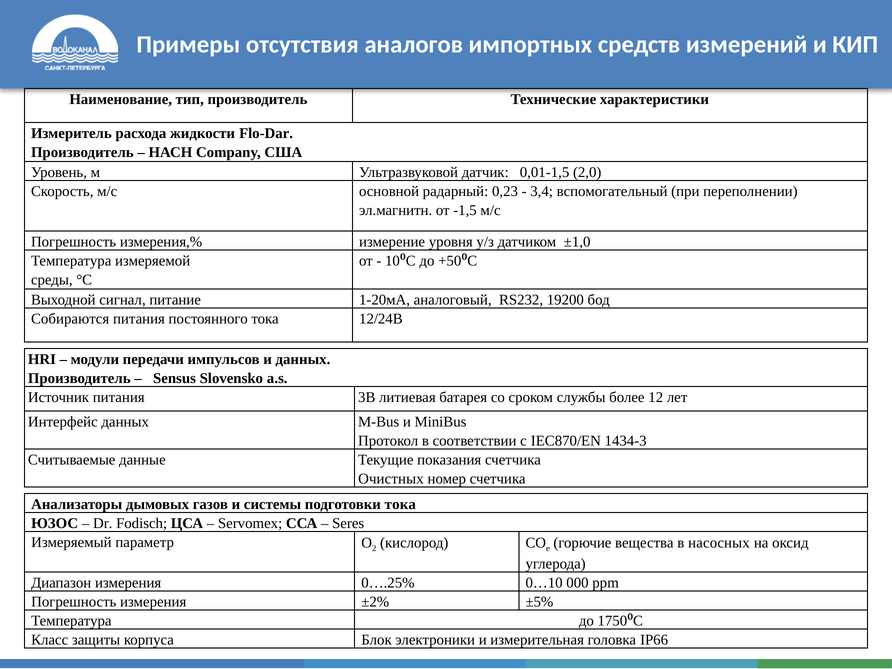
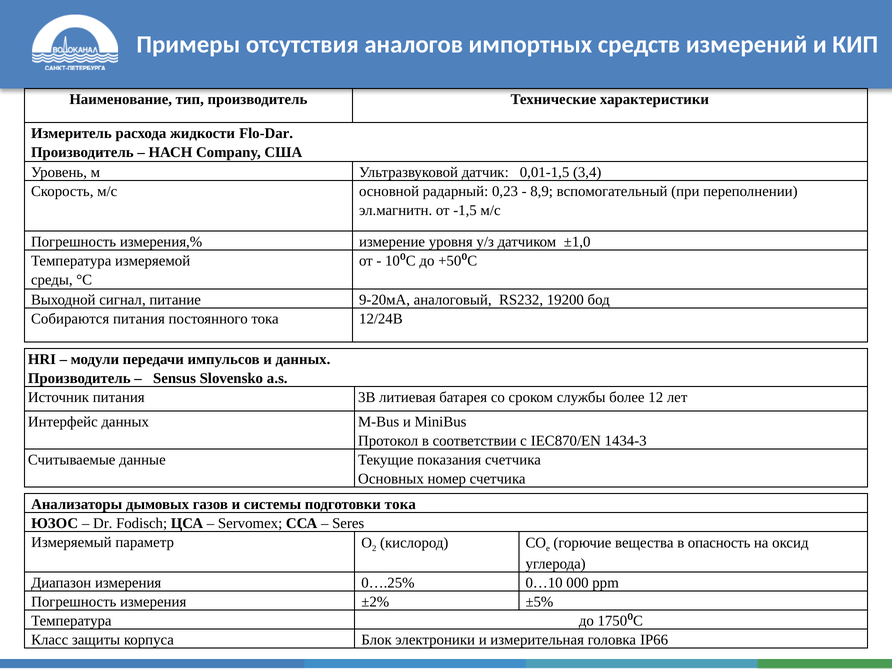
2,0: 2,0 -> 3,4 (587, 172)
3,4: 3,4 -> 8,9 (542, 191)
1-20мА: 1-20мА -> 9-20мА (385, 300)
Очистных: Очистных -> Основных (391, 479)
насосных: насосных -> опасность (719, 543)
